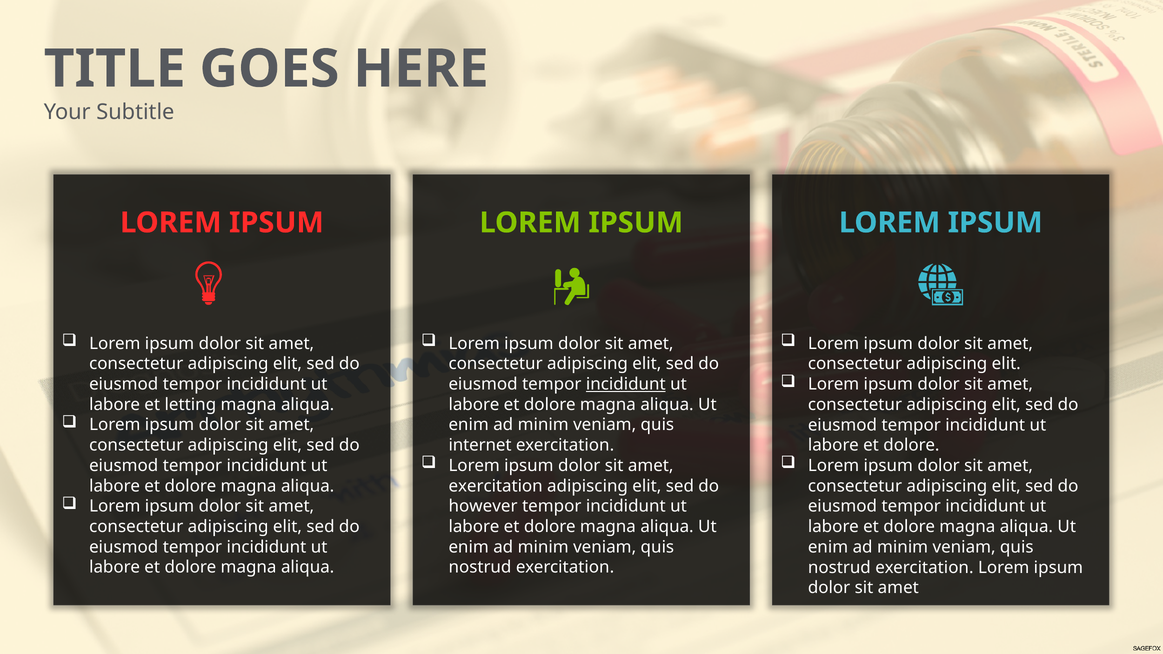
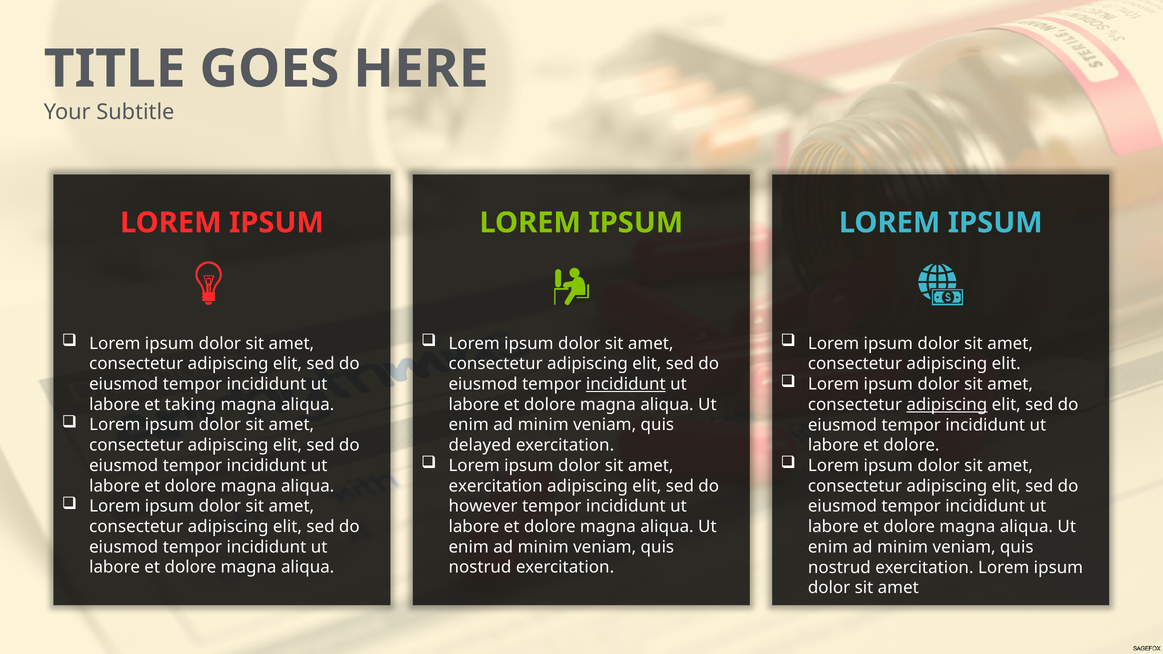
letting: letting -> taking (190, 405)
adipiscing underline: none -> present (947, 405)
internet: internet -> delayed (480, 445)
